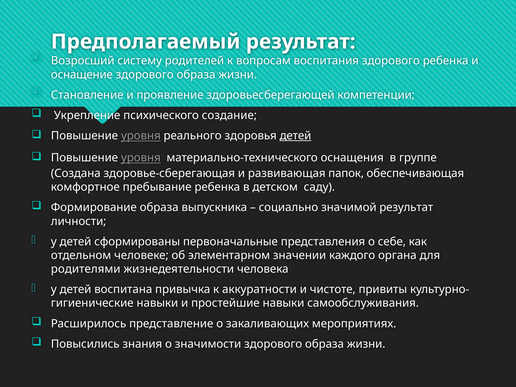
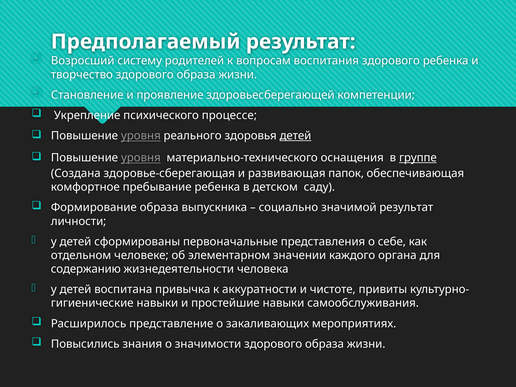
оснащение: оснащение -> творчество (82, 75)
создание: создание -> процессе (229, 115)
группе underline: none -> present (418, 158)
родителями: родителями -> содержанию (86, 269)
